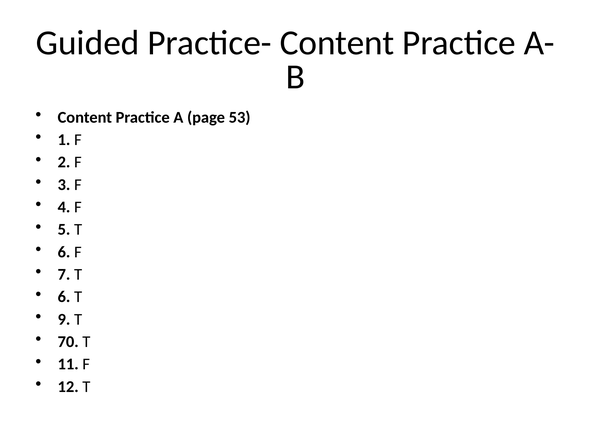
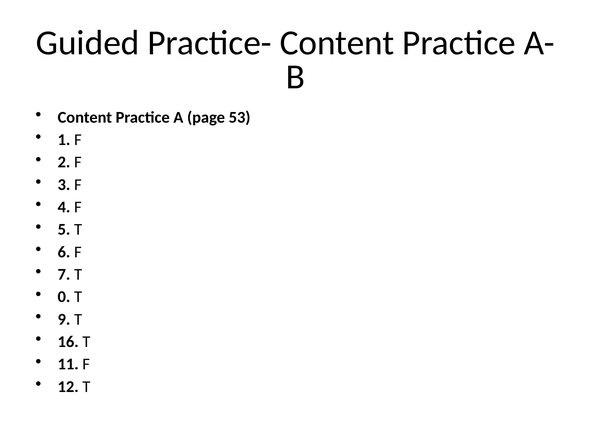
6: 6 -> 0 (64, 297)
70: 70 -> 16 (68, 342)
